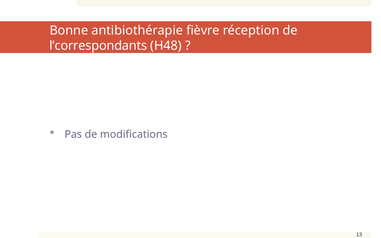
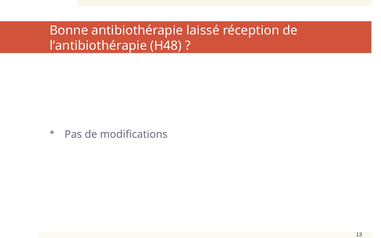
fièvre: fièvre -> laissé (203, 30)
l’correspondants: l’correspondants -> l’antibiothérapie (98, 46)
